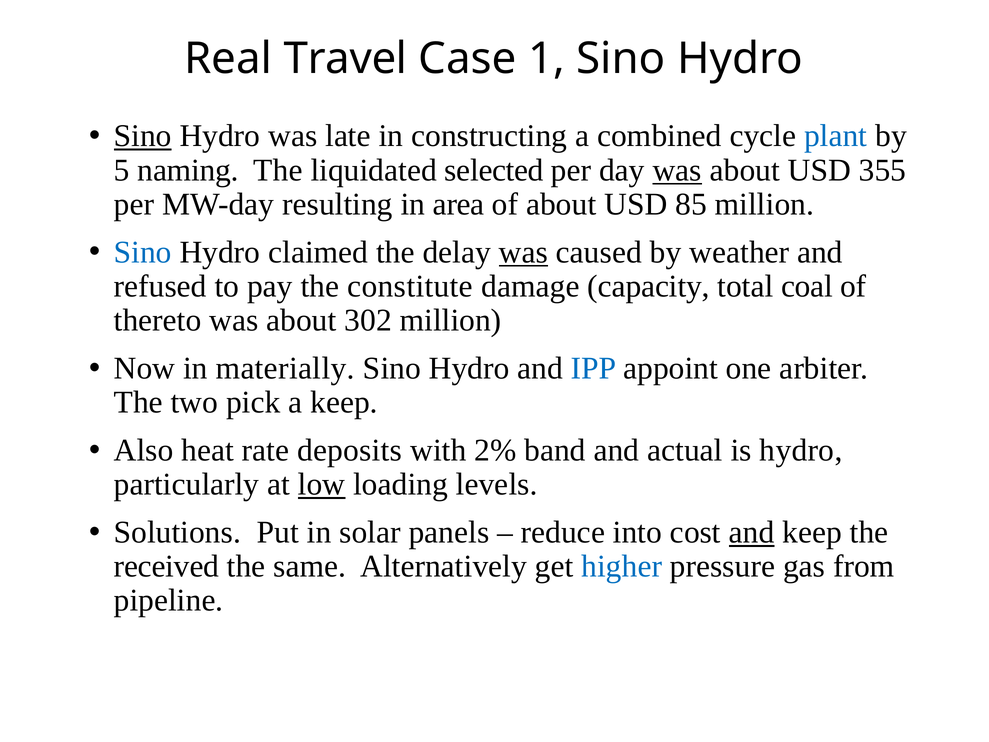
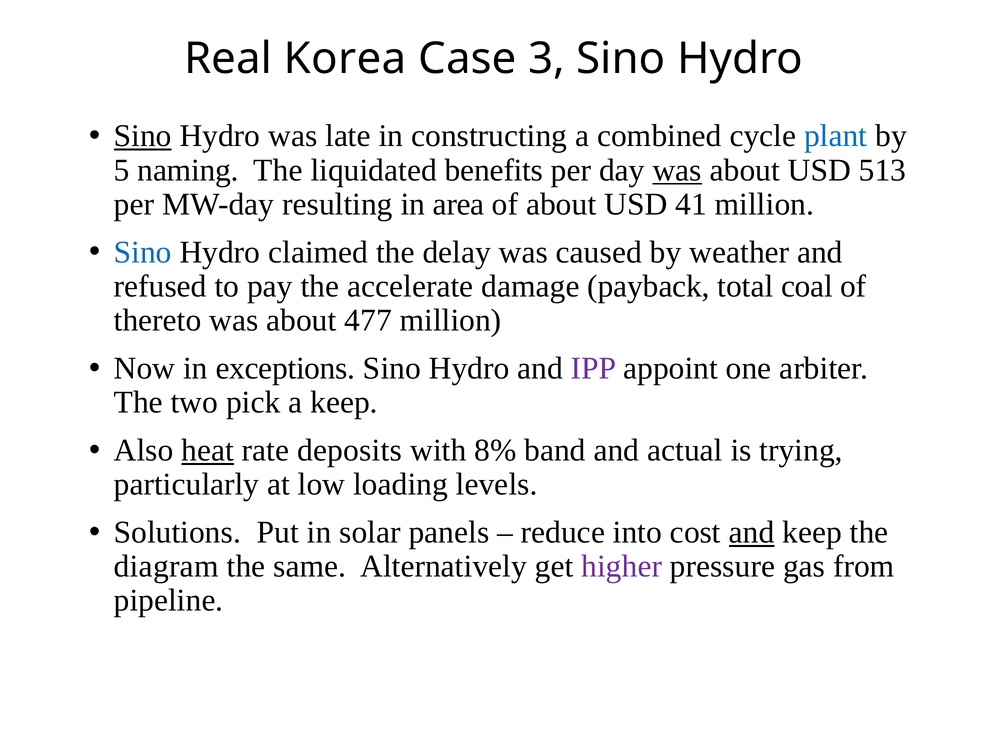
Travel: Travel -> Korea (345, 59)
1: 1 -> 3 (547, 59)
selected: selected -> benefits (494, 170)
355: 355 -> 513 (883, 170)
85: 85 -> 41 (691, 204)
was underline: present -> none (523, 252)
constitute: constitute -> accelerate (410, 286)
capacity: capacity -> payback (649, 286)
302: 302 -> 477 (368, 320)
materially: materially -> exceptions (285, 368)
IPP colour: blue -> purple (594, 368)
heat underline: none -> present (208, 450)
2%: 2% -> 8% (495, 450)
is hydro: hydro -> trying (801, 450)
low underline: present -> none (322, 484)
received: received -> diagram (166, 566)
higher colour: blue -> purple (622, 566)
